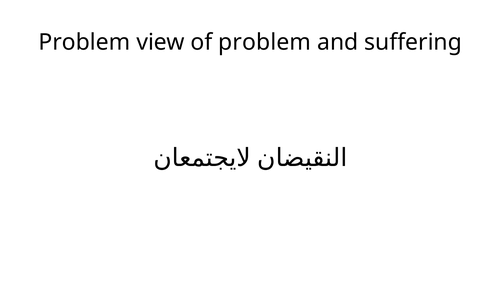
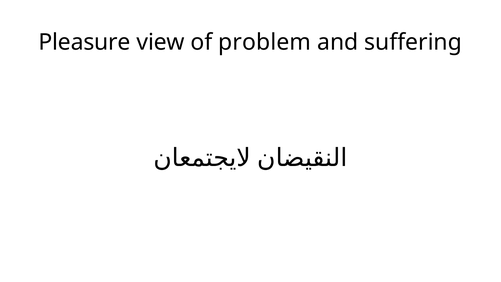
Problem: Problem -> Pleasure (85, 42)
